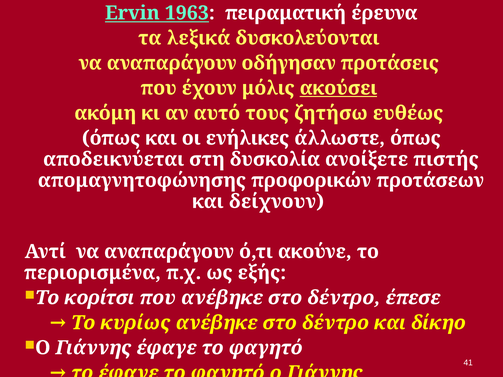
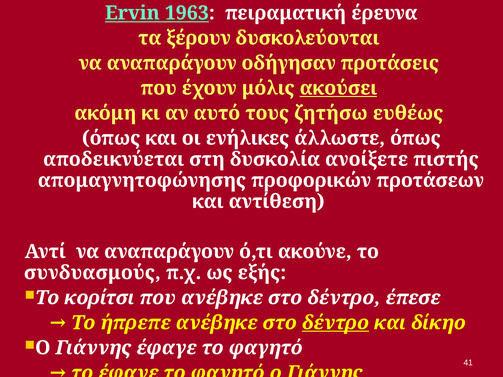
λεξικά: λεξικά -> ξέρουν (198, 38)
δείχνουν: δείχνουν -> αντίθεση (277, 202)
περιορισμένα: περιορισμένα -> συνδυασμούς (92, 273)
κυρίως: κυρίως -> ήπρεπε (135, 323)
δέντρο underline: none -> present (336, 323)
